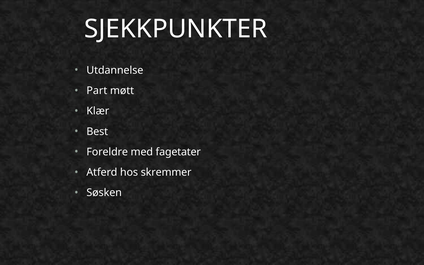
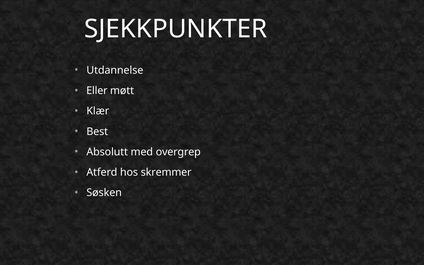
Part: Part -> Eller (97, 91)
Foreldre: Foreldre -> Absolutt (107, 152)
fagetater: fagetater -> overgrep (178, 152)
